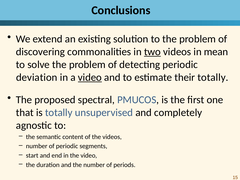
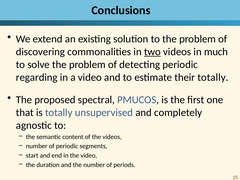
mean: mean -> much (216, 52)
deviation: deviation -> regarding (37, 77)
video underline: present -> none (90, 77)
